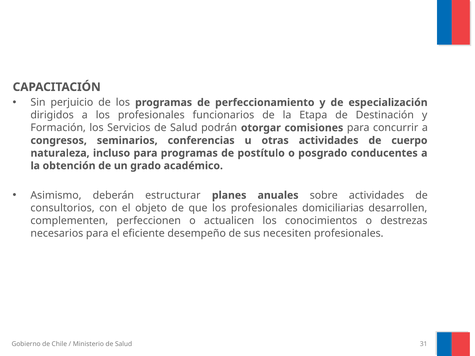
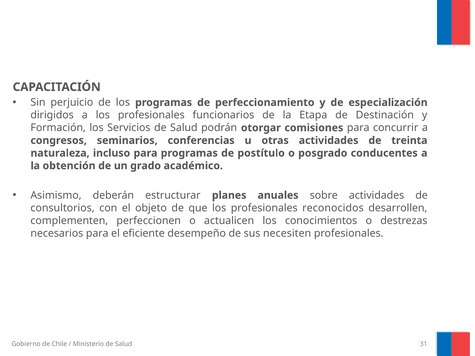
cuerpo: cuerpo -> treinta (409, 141)
domiciliarias: domiciliarias -> reconocidos (333, 208)
